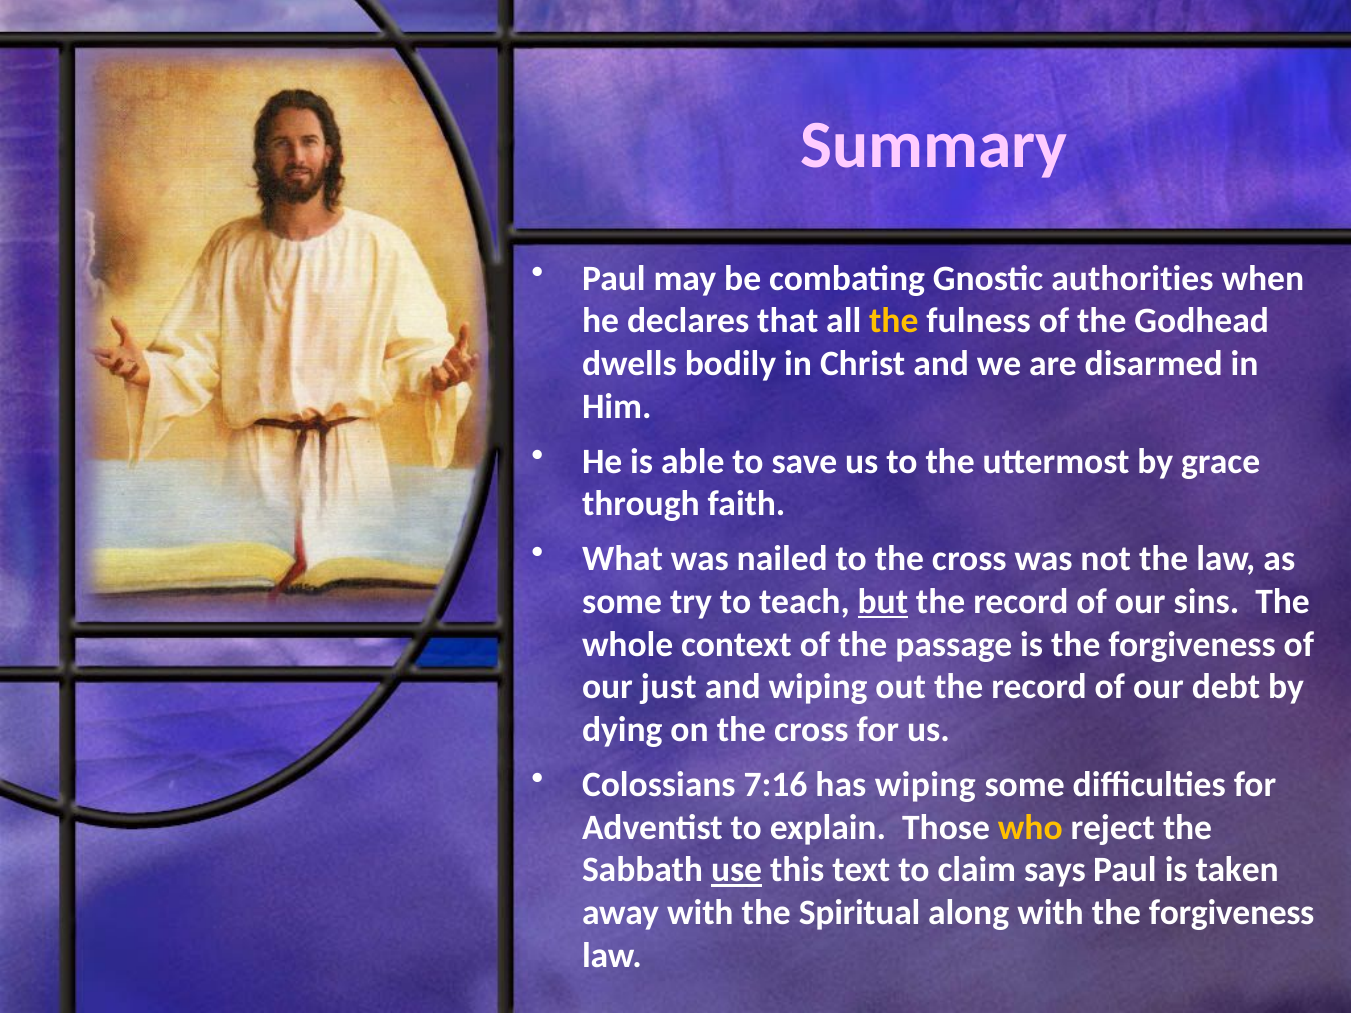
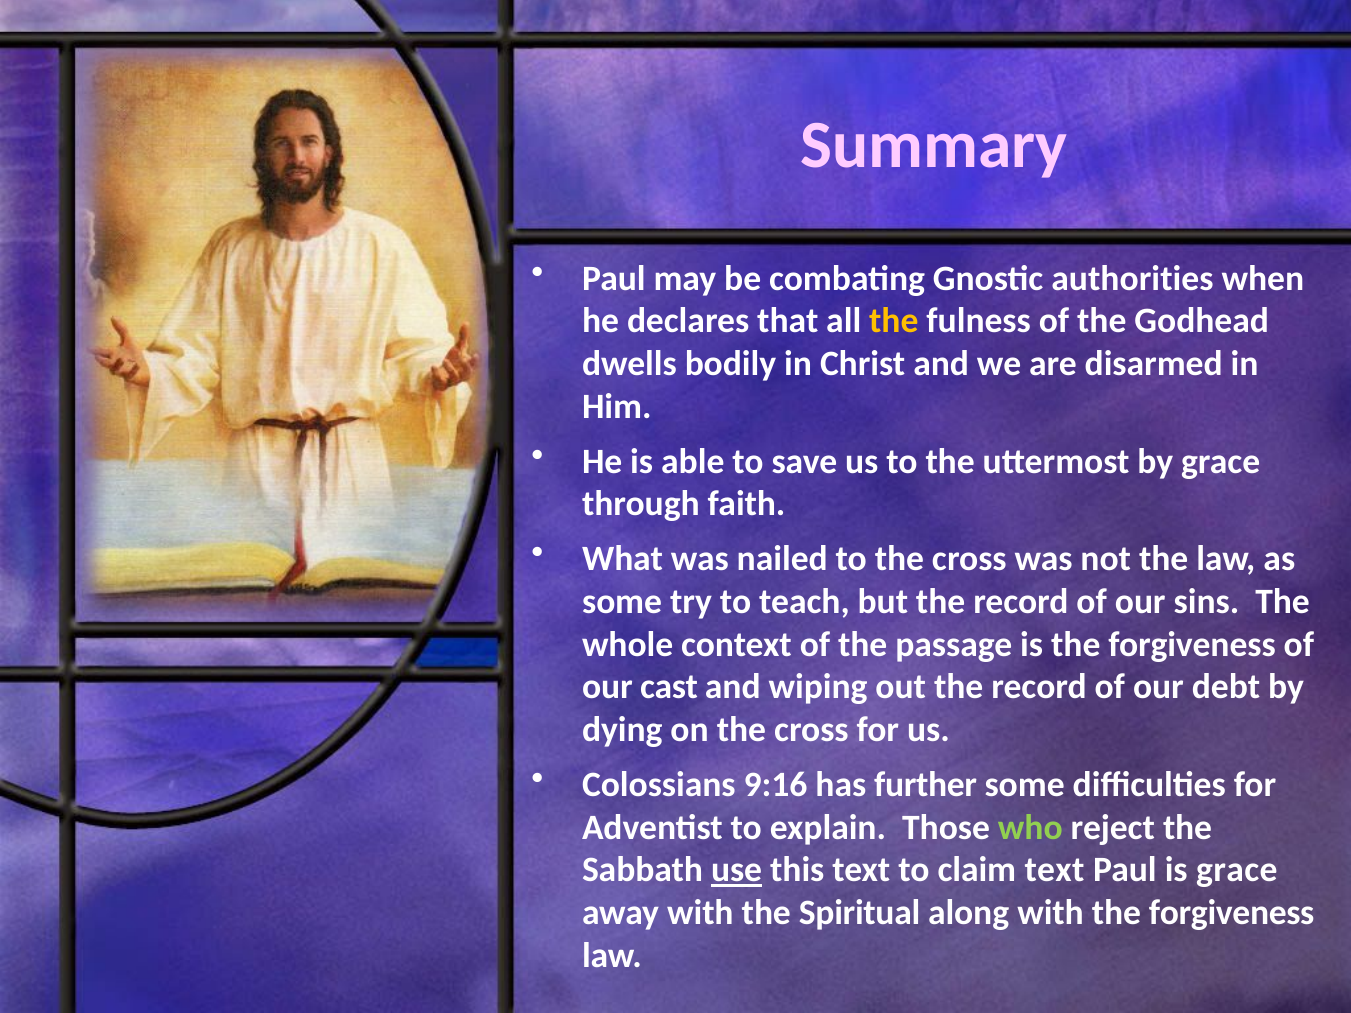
but underline: present -> none (883, 602)
just: just -> cast (669, 687)
7:16: 7:16 -> 9:16 (776, 785)
has wiping: wiping -> further (926, 785)
who colour: yellow -> light green (1030, 828)
claim says: says -> text (1055, 870)
is taken: taken -> grace (1237, 870)
